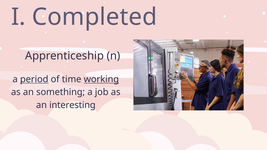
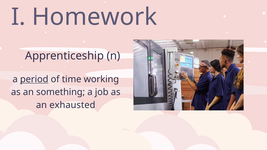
Completed: Completed -> Homework (95, 17)
working underline: present -> none (101, 79)
interesting: interesting -> exhausted (72, 105)
